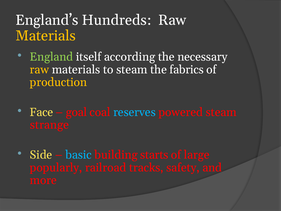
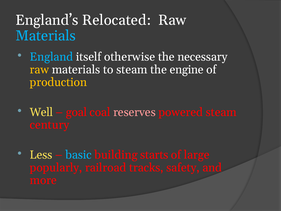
Hundreds: Hundreds -> Relocated (117, 20)
Materials colour: yellow -> light blue (46, 36)
England colour: light green -> light blue (51, 57)
according: according -> otherwise (130, 57)
fabrics: fabrics -> engine (187, 69)
Face: Face -> Well (41, 112)
reserves colour: light blue -> pink (134, 112)
strange: strange -> century (49, 125)
Side: Side -> Less (41, 155)
